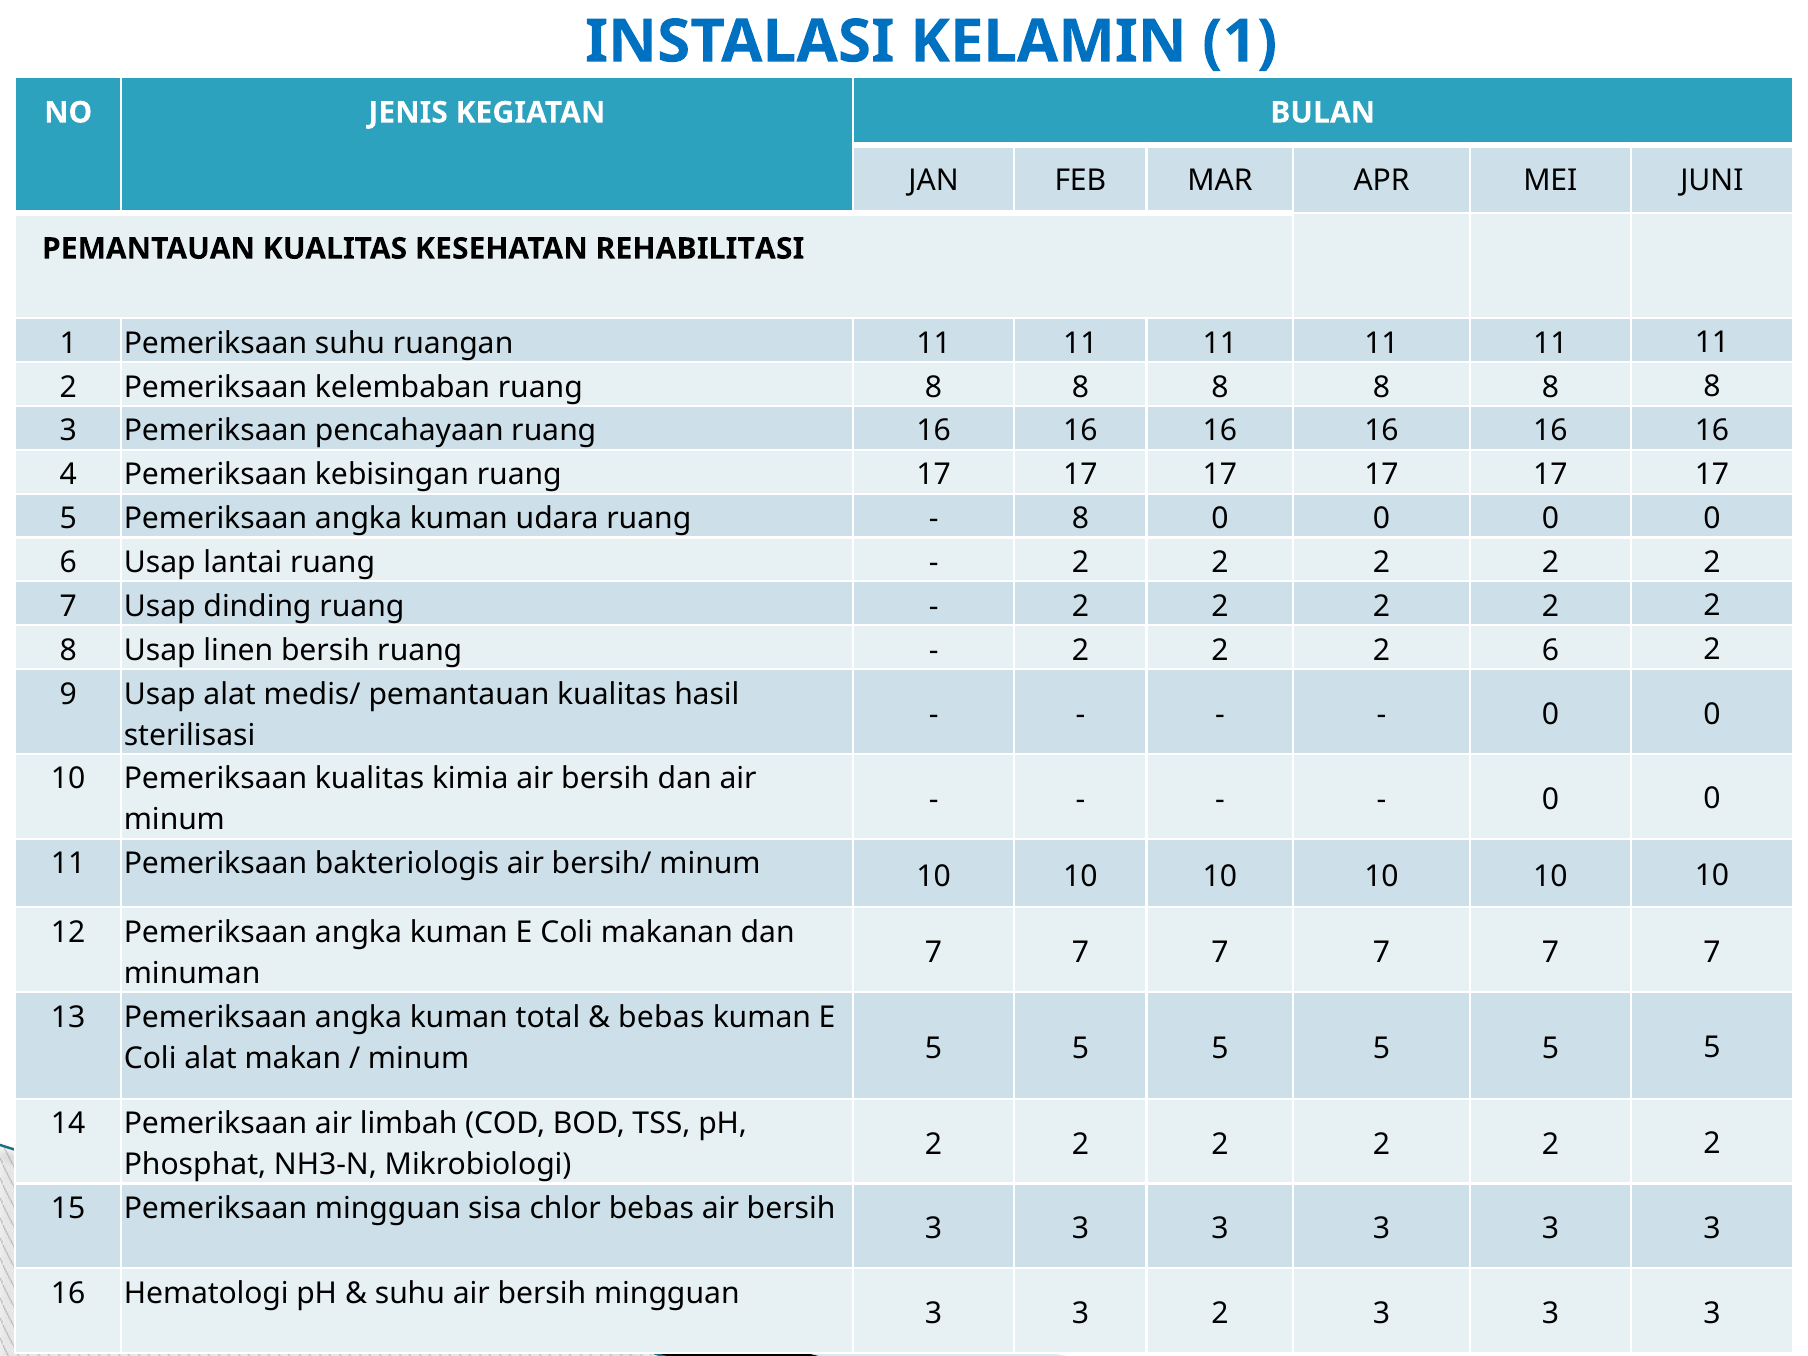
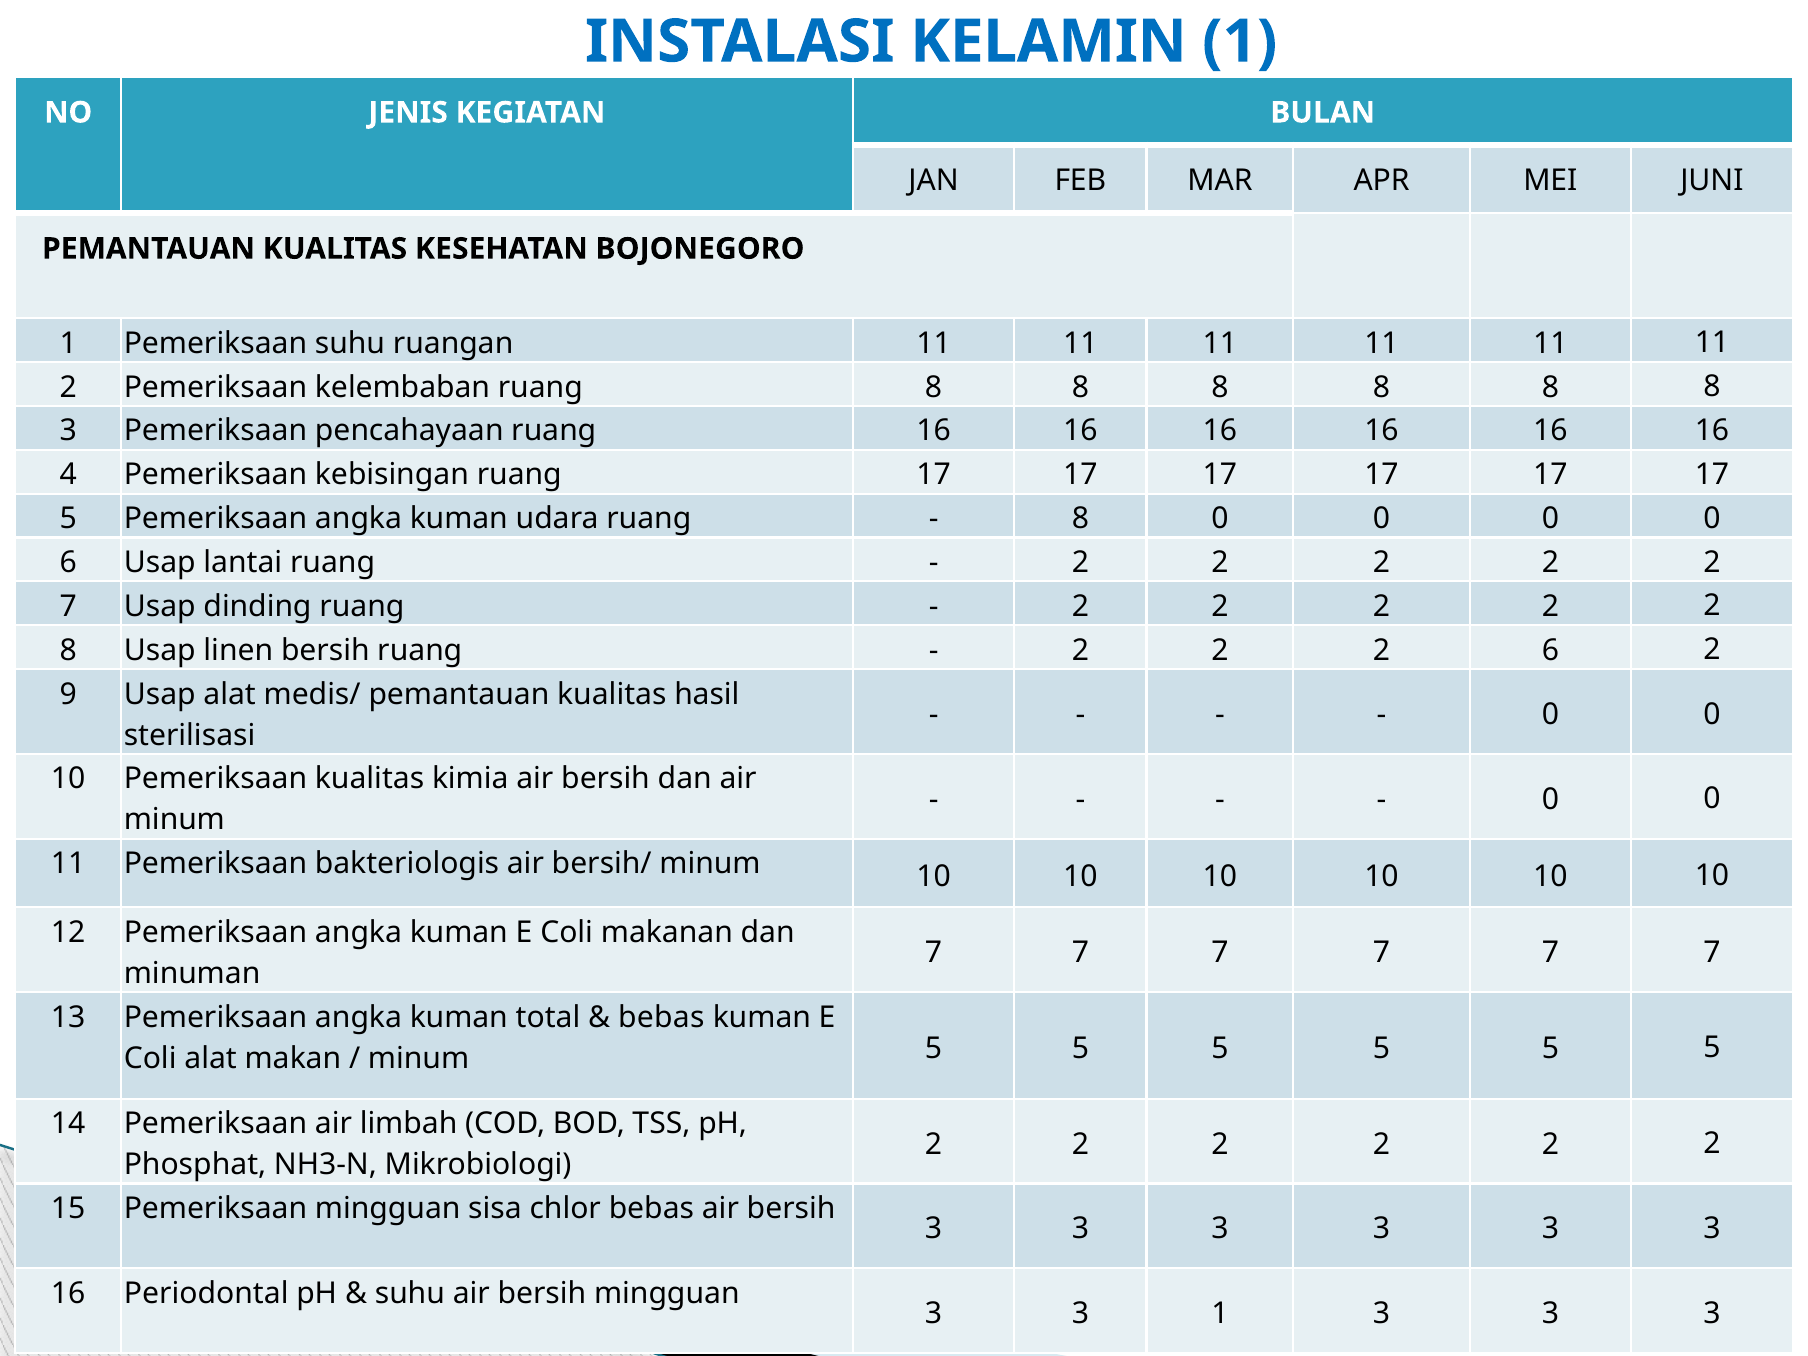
REHABILITASI: REHABILITASI -> BOJONEGORO (700, 249)
Hematologi: Hematologi -> Periodontal (206, 1293)
3 2: 2 -> 1 (1220, 1314)
